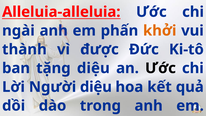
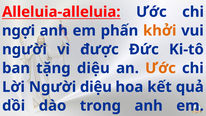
ngài: ngài -> ngợi (19, 31)
thành: thành -> người (24, 49)
Ước colour: black -> orange (160, 68)
